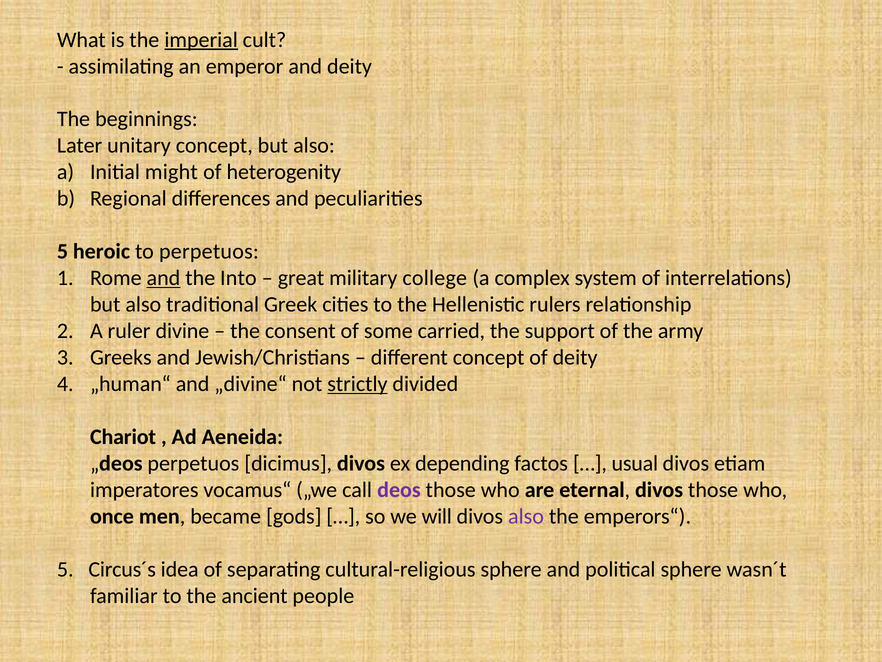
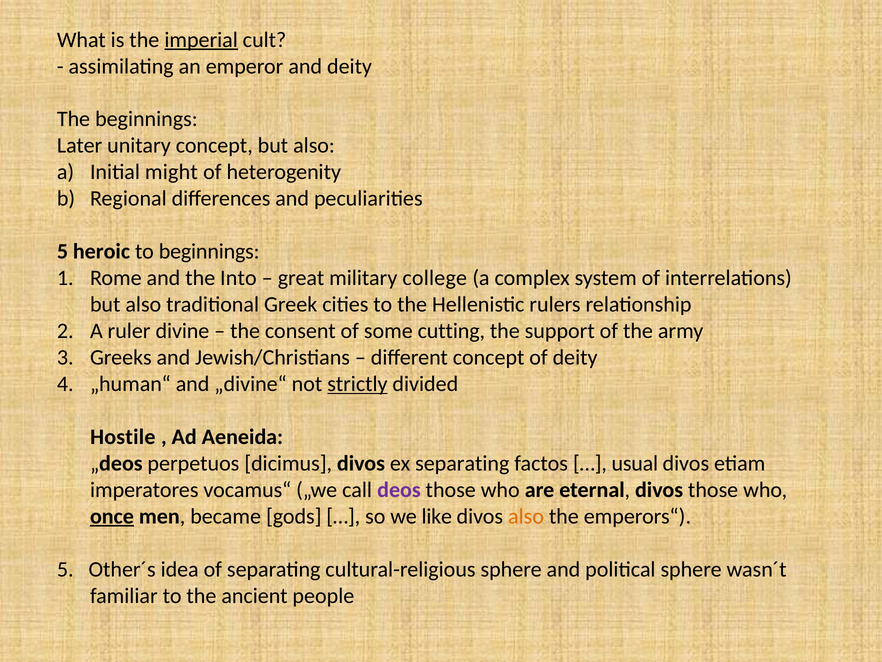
to perpetuos: perpetuos -> beginnings (209, 251)
and underline: present -> none (163, 278)
carried: carried -> cutting (451, 331)
Chariot: Chariot -> Hostile (123, 437)
ex depending: depending -> separating (462, 463)
once underline: none -> present (112, 516)
will: will -> like (437, 516)
also colour: purple -> orange (526, 516)
Circus´s: Circus´s -> Other´s (122, 569)
